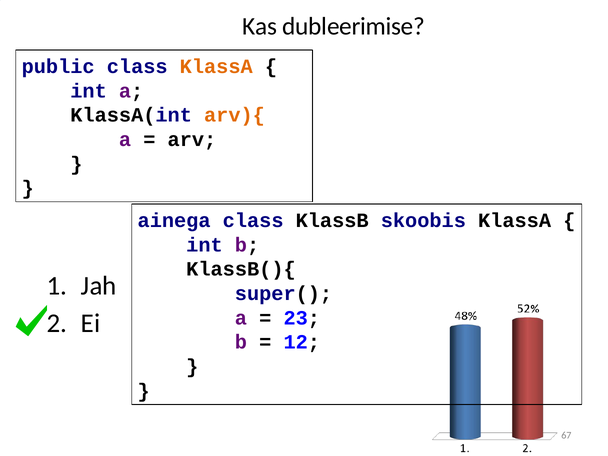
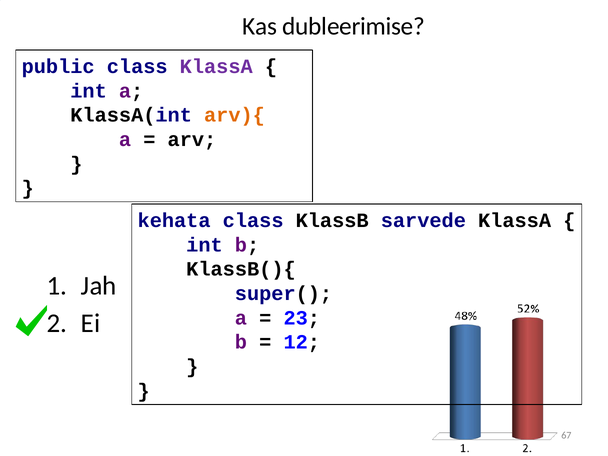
KlassA colour: orange -> purple (216, 67)
ainega: ainega -> kehata (174, 221)
skoobis: skoobis -> sarvede (423, 221)
